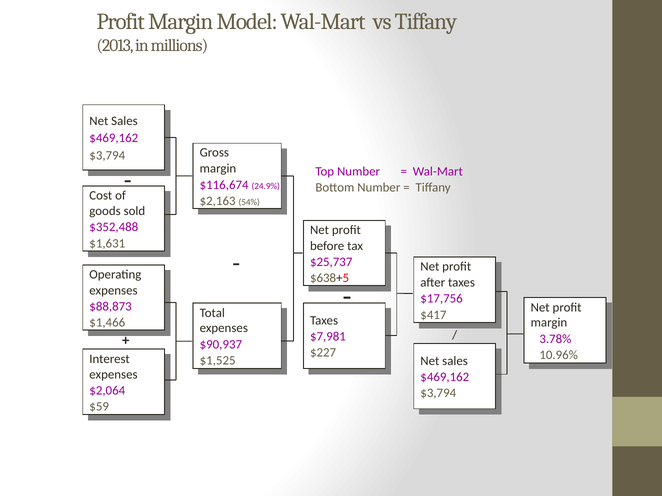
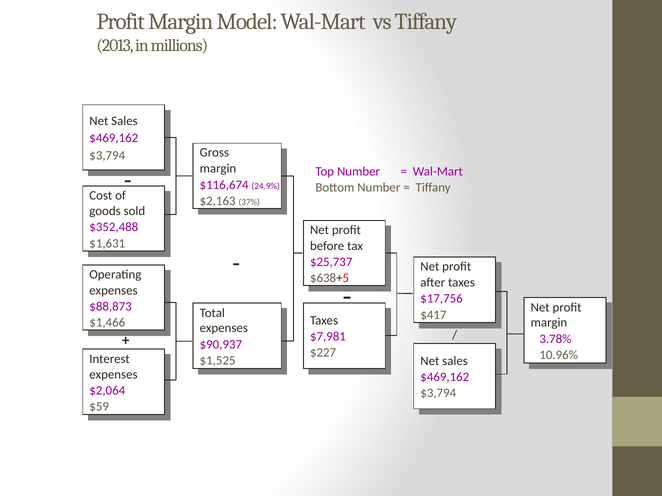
54%: 54% -> 37% (249, 202)
